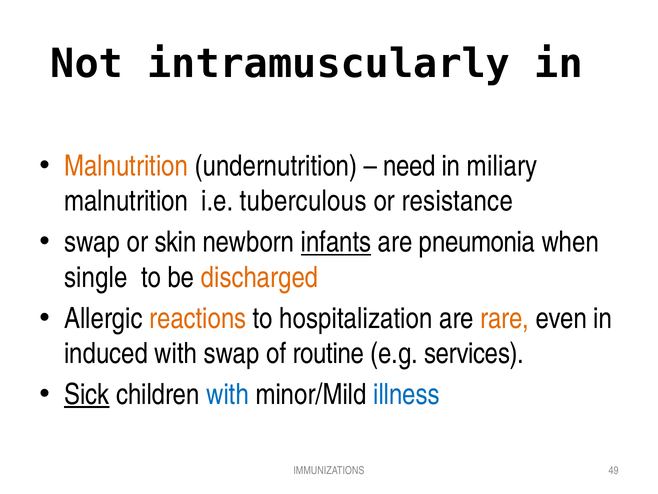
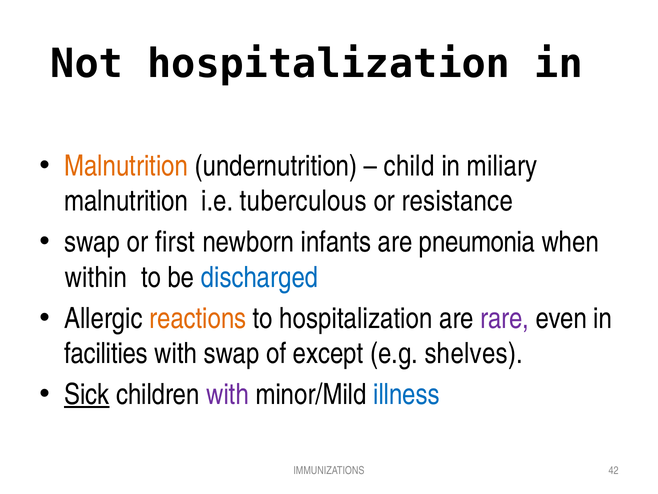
Not intramuscularly: intramuscularly -> hospitalization (329, 64)
need: need -> child (409, 166)
skin: skin -> first (175, 242)
infants underline: present -> none (336, 242)
single: single -> within (96, 277)
discharged colour: orange -> blue (260, 277)
rare colour: orange -> purple (505, 318)
induced: induced -> facilities (106, 353)
routine: routine -> except (328, 353)
services: services -> shelves (474, 353)
with colour: blue -> purple (228, 394)
49: 49 -> 42 (614, 470)
